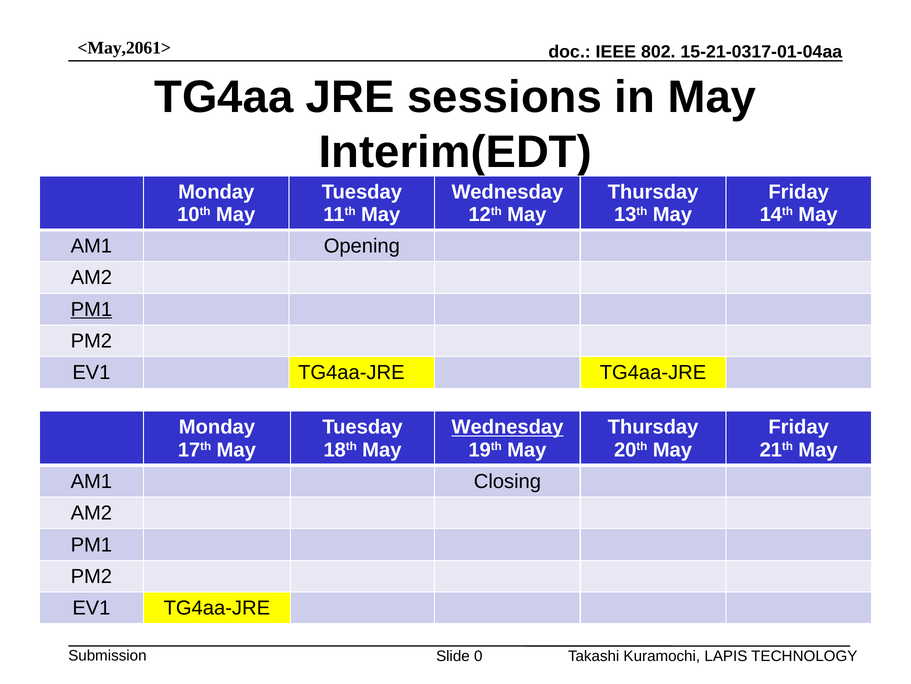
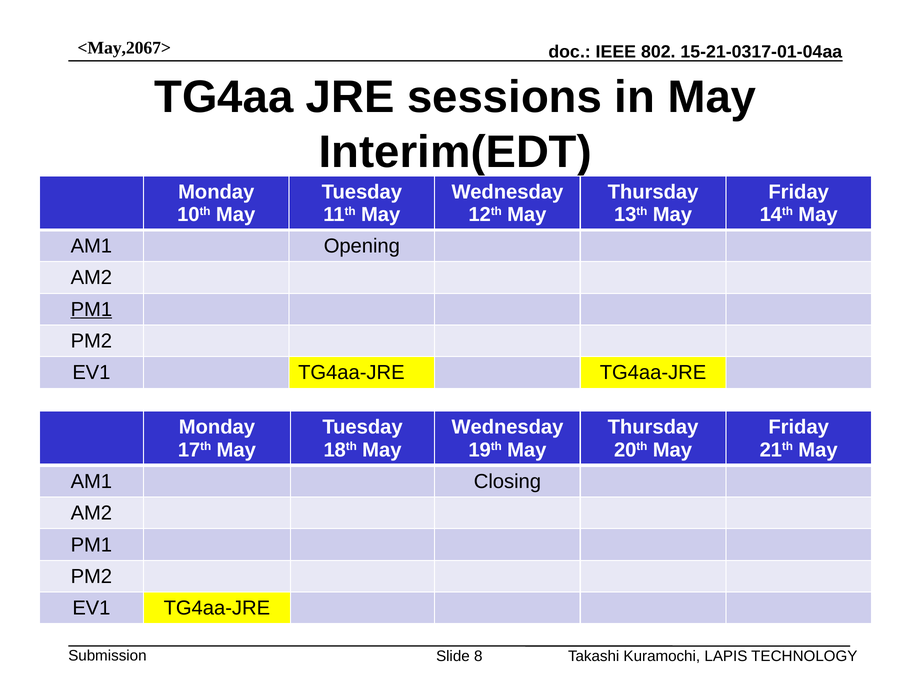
<May,2061>: <May,2061> -> <May,2067> (124, 48)
Wednesday underline: present -> none (507, 427)
0: 0 -> 8 (478, 655)
